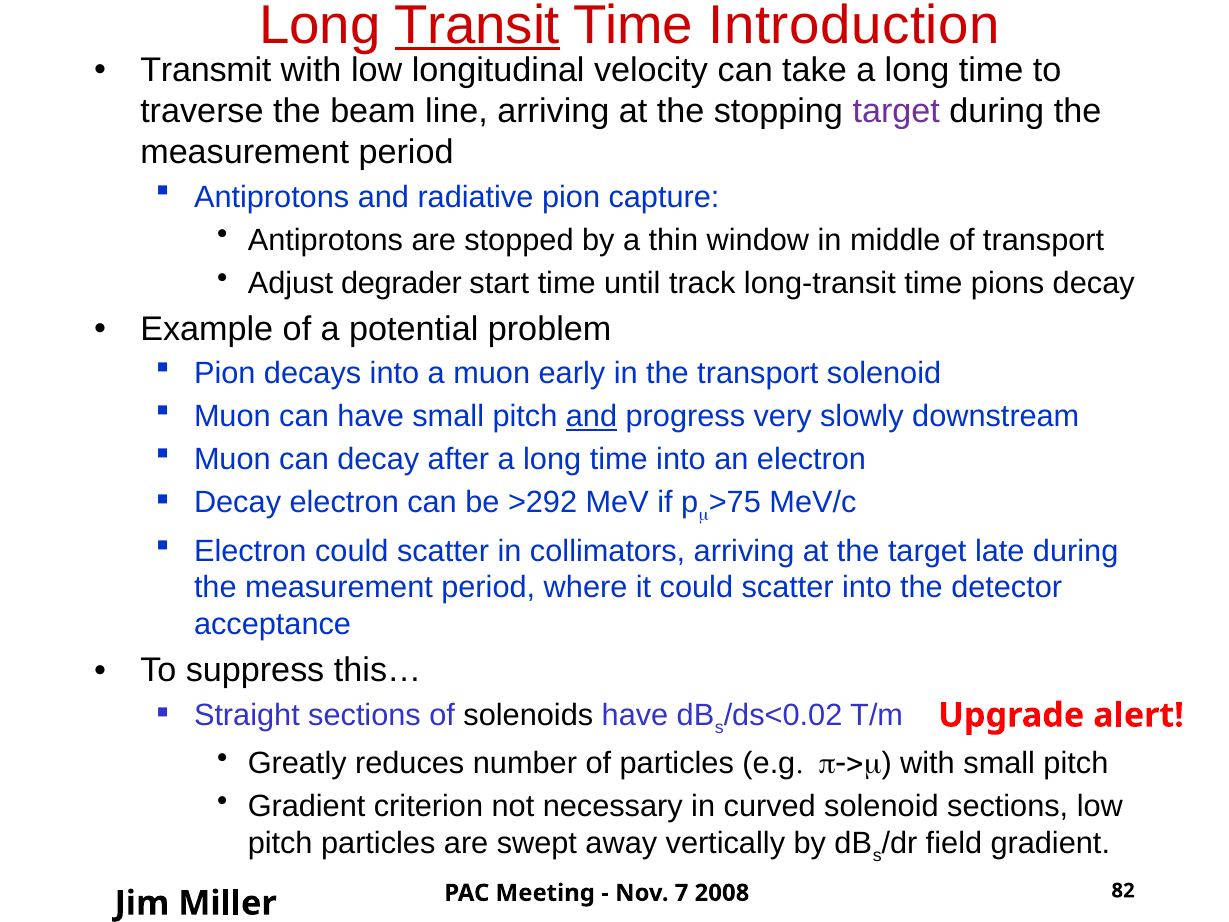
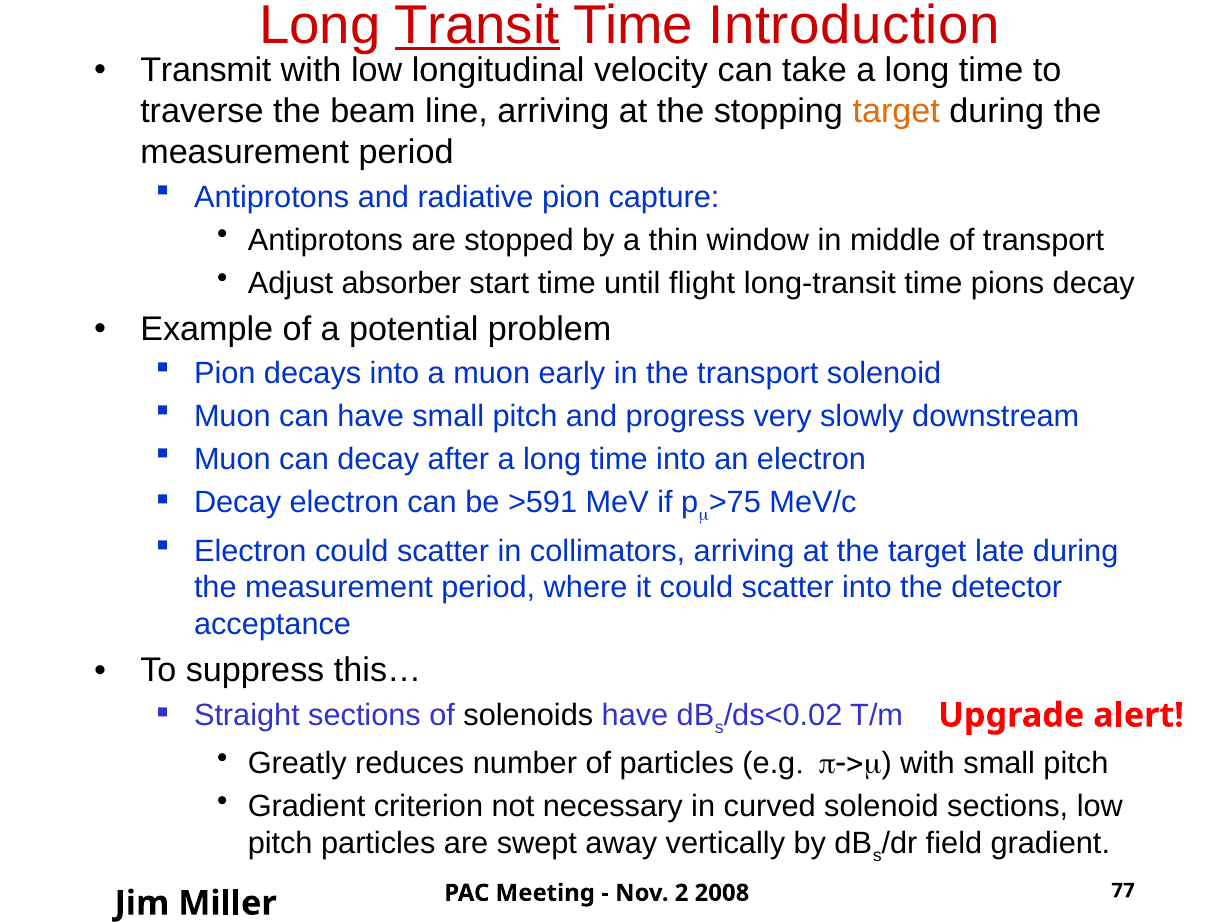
target colour: purple -> orange (896, 111)
degrader: degrader -> absorber (401, 283)
track: track -> flight (702, 283)
and underline: present -> none (591, 417)
>292: >292 -> >591 (543, 503)
7: 7 -> 2 (682, 893)
82: 82 -> 77 (1123, 890)
